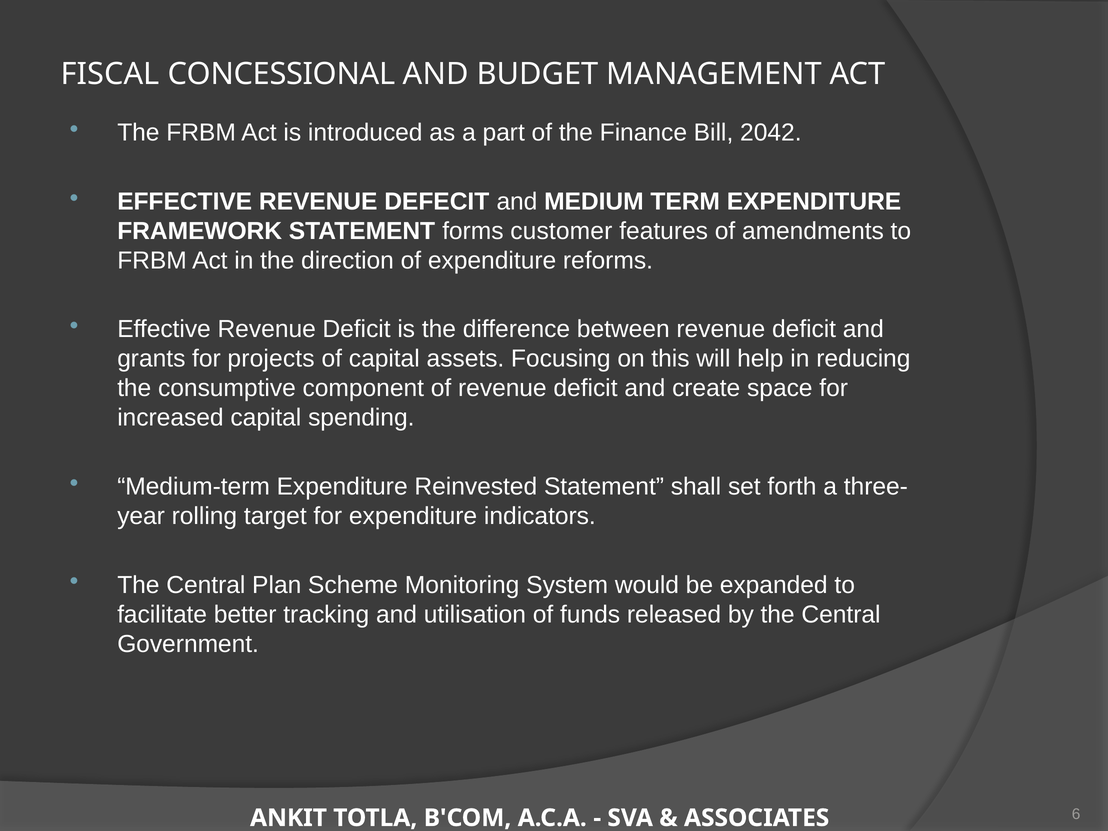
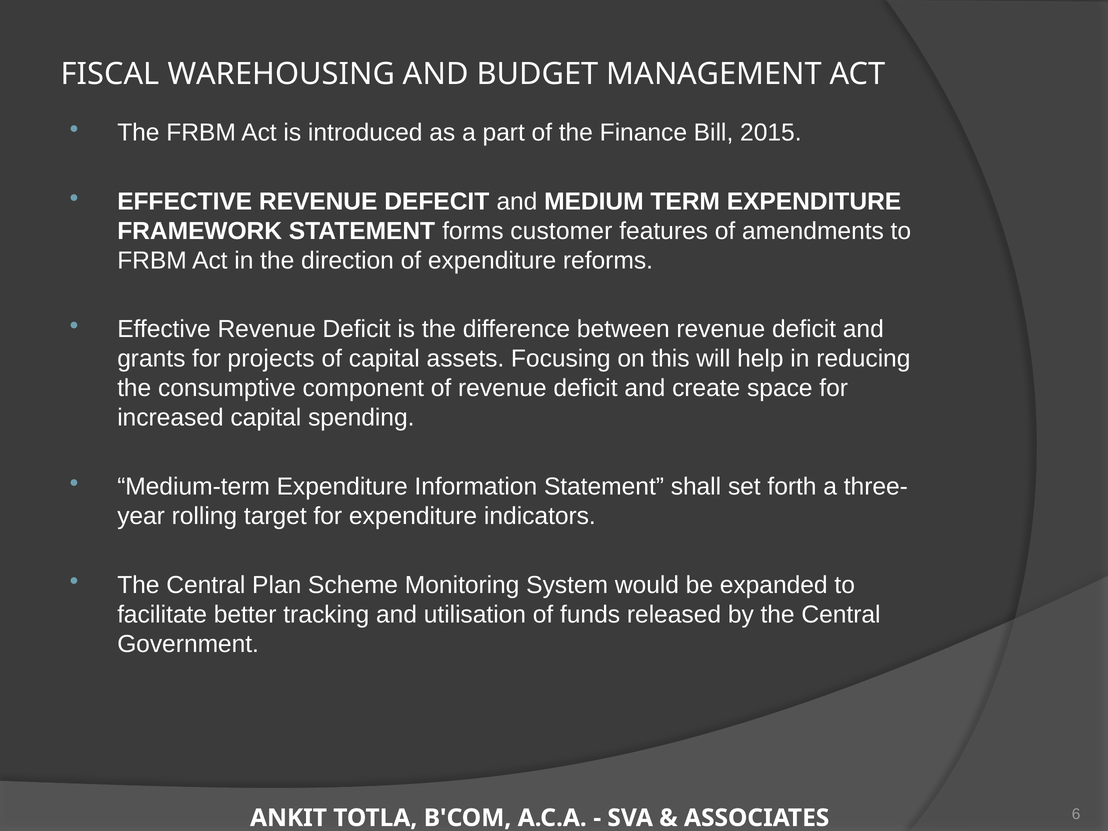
CONCESSIONAL: CONCESSIONAL -> WAREHOUSING (281, 74)
2042: 2042 -> 2015 (771, 133)
Reinvested: Reinvested -> Information (476, 487)
